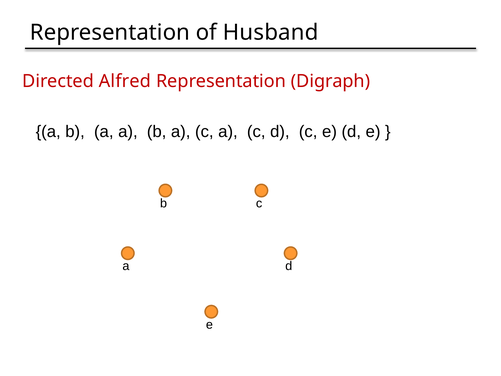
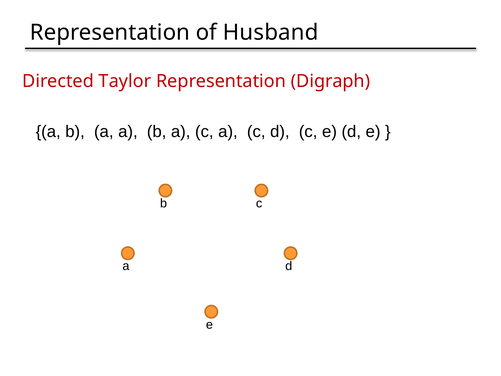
Alfred: Alfred -> Taylor (125, 81)
